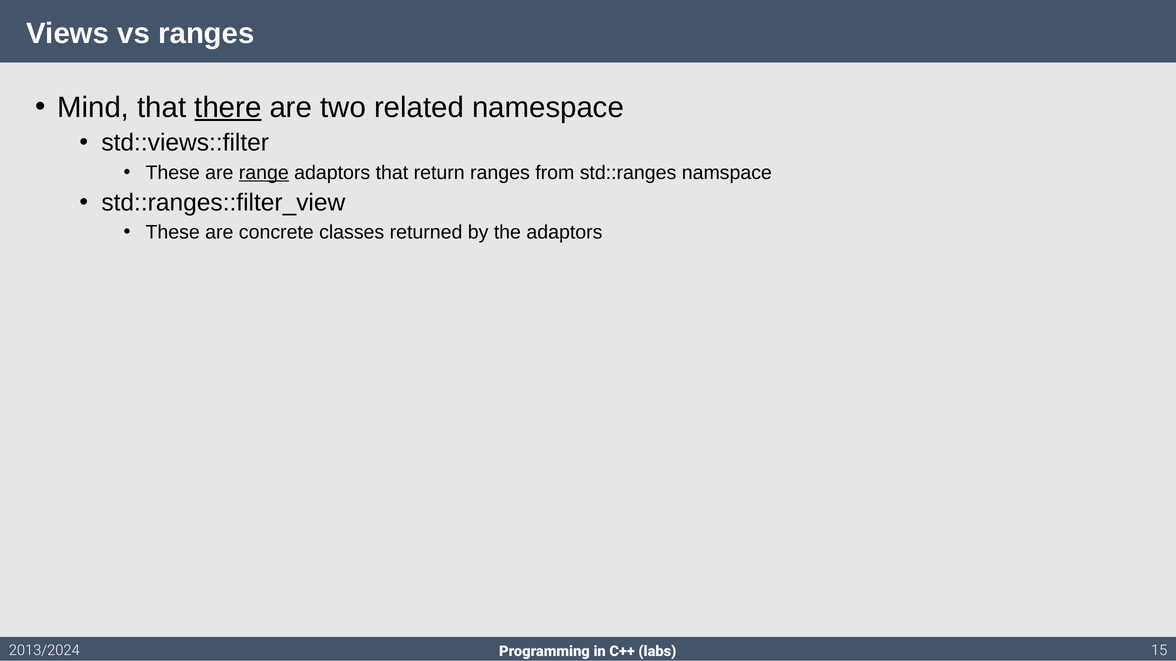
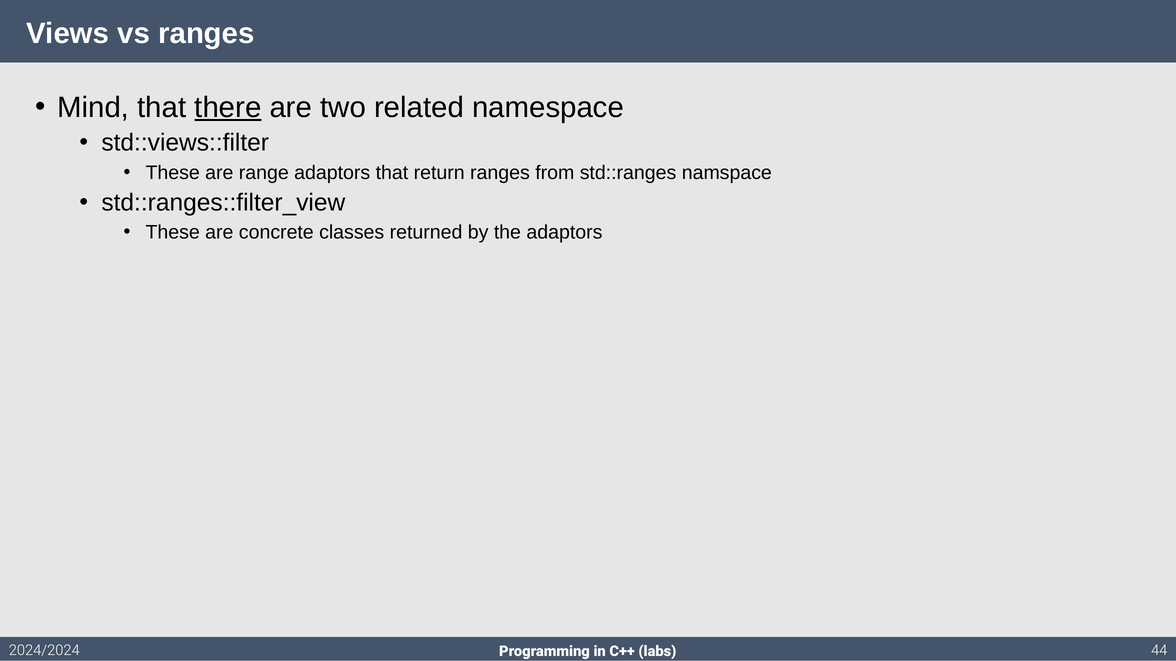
range underline: present -> none (264, 173)
2013/2024: 2013/2024 -> 2024/2024 (44, 651)
15: 15 -> 44 (1159, 651)
